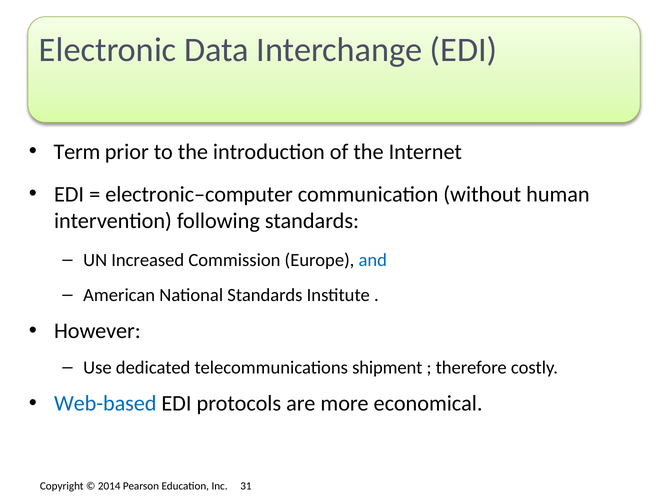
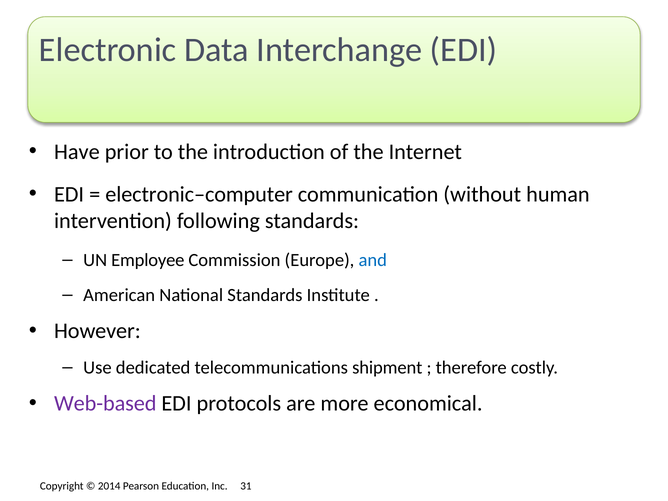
Term: Term -> Have (77, 152)
Increased: Increased -> Employee (148, 260)
Web-based colour: blue -> purple (105, 403)
